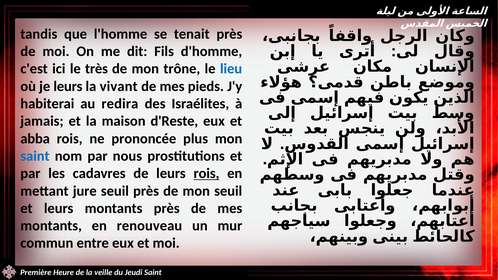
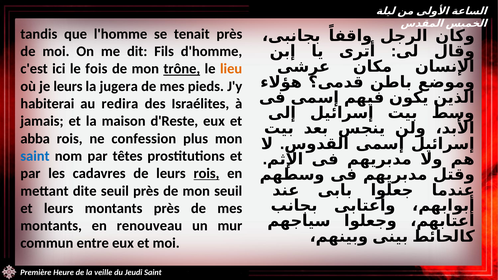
très: très -> fois (96, 69)
trône underline: none -> present (182, 69)
lieu colour: blue -> orange (231, 69)
vivant: vivant -> jugera (119, 86)
prononcée: prononcée -> confession (144, 139)
nous: nous -> têtes (128, 156)
jure: jure -> dite (85, 191)
